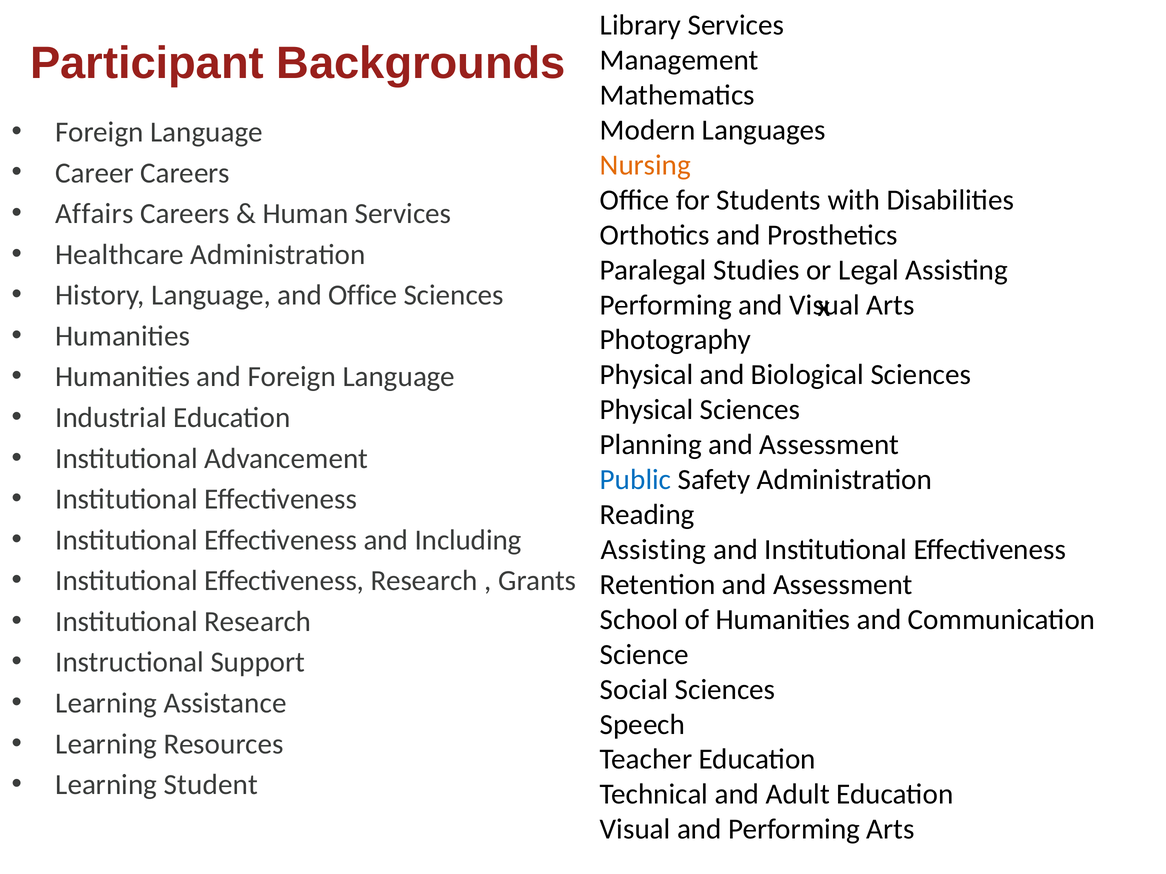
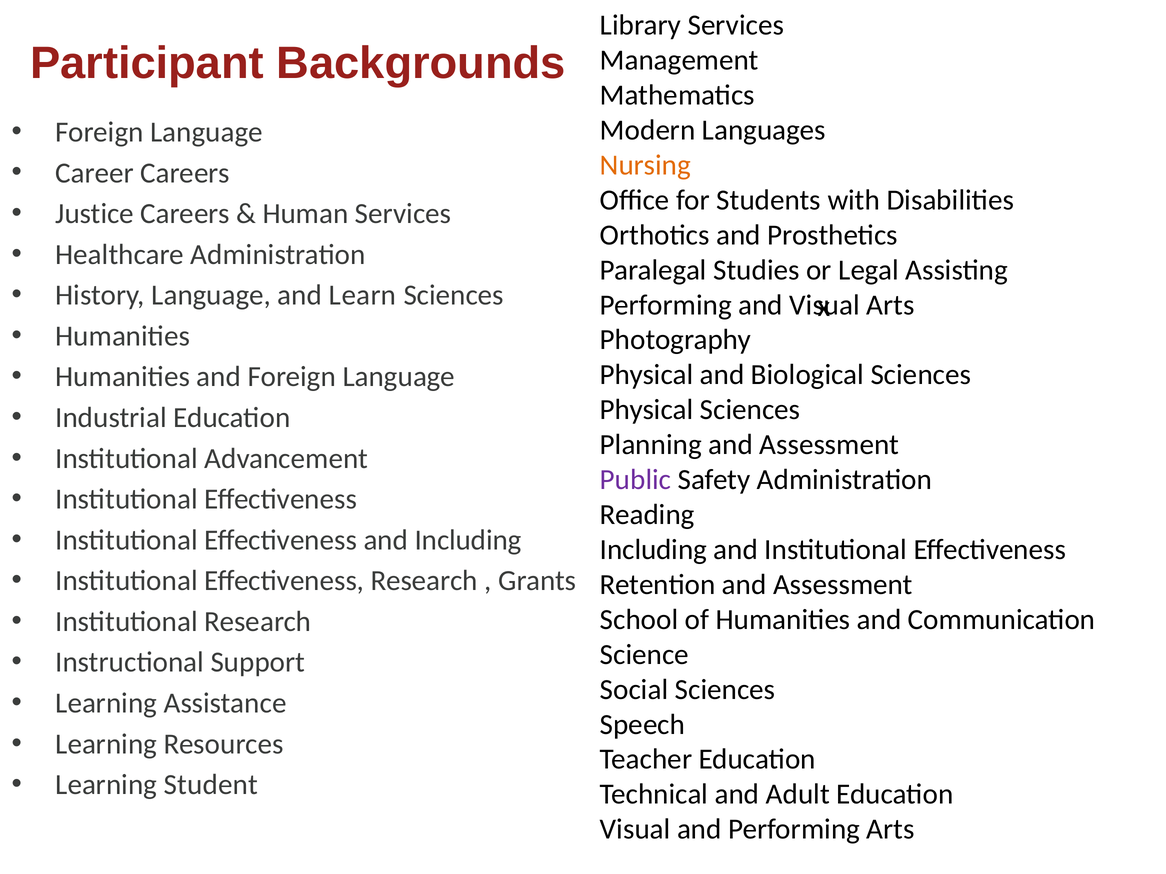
Affairs: Affairs -> Justice (95, 214)
and Office: Office -> Learn (363, 295)
Public colour: blue -> purple (636, 480)
Assisting: Assisting -> Including (653, 550)
